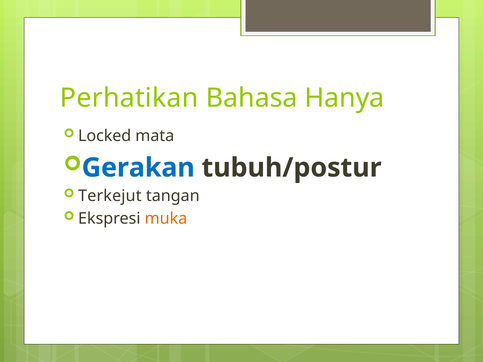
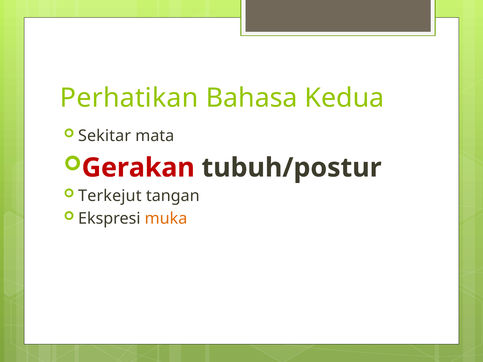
Hanya: Hanya -> Kedua (344, 98)
Locked: Locked -> Sekitar (105, 136)
Gerakan colour: blue -> red (138, 168)
